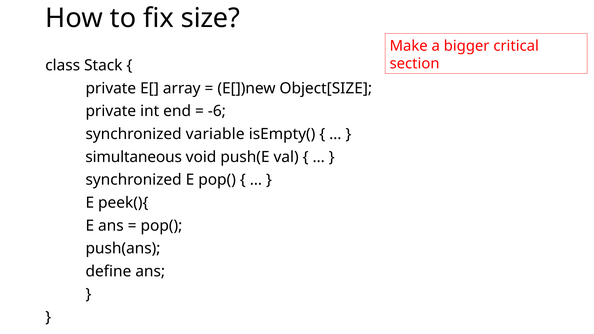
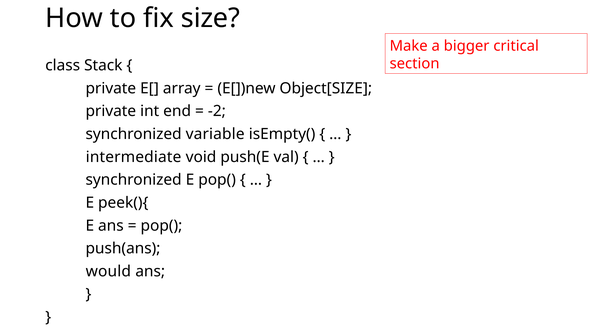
-6: -6 -> -2 (217, 111)
simultaneous: simultaneous -> intermediate (134, 157)
define: define -> would (108, 271)
